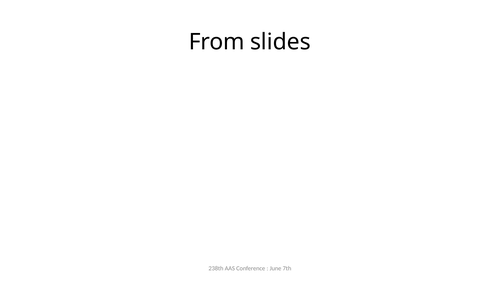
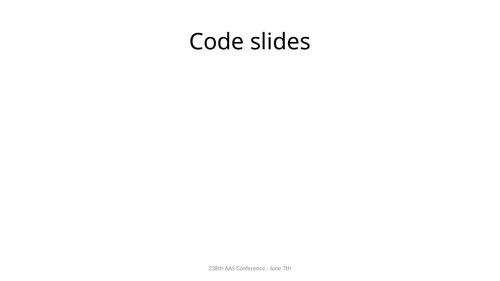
From: From -> Code (217, 42)
